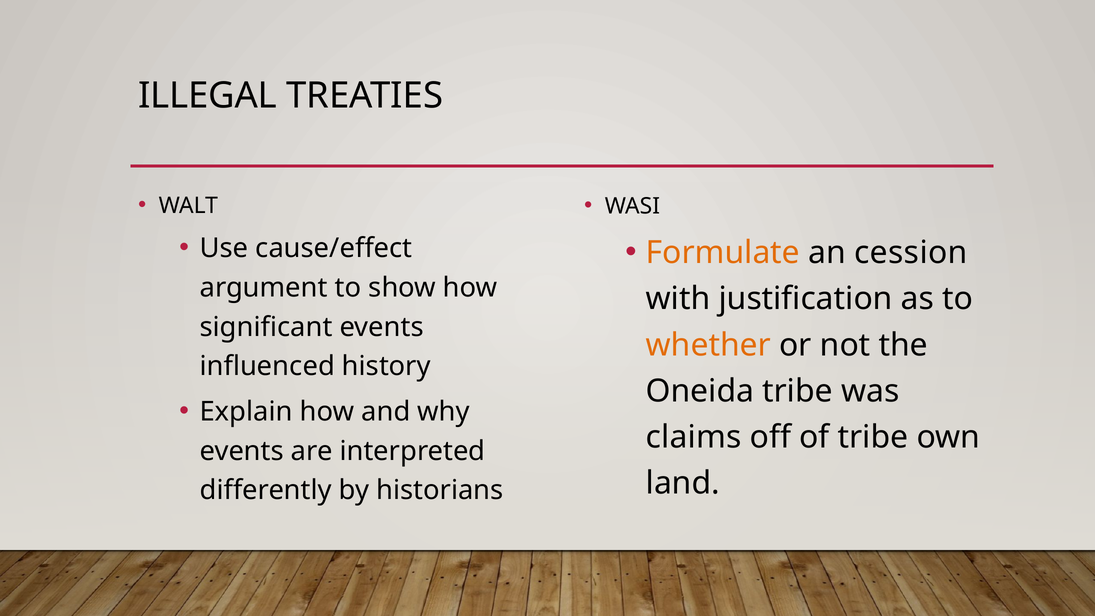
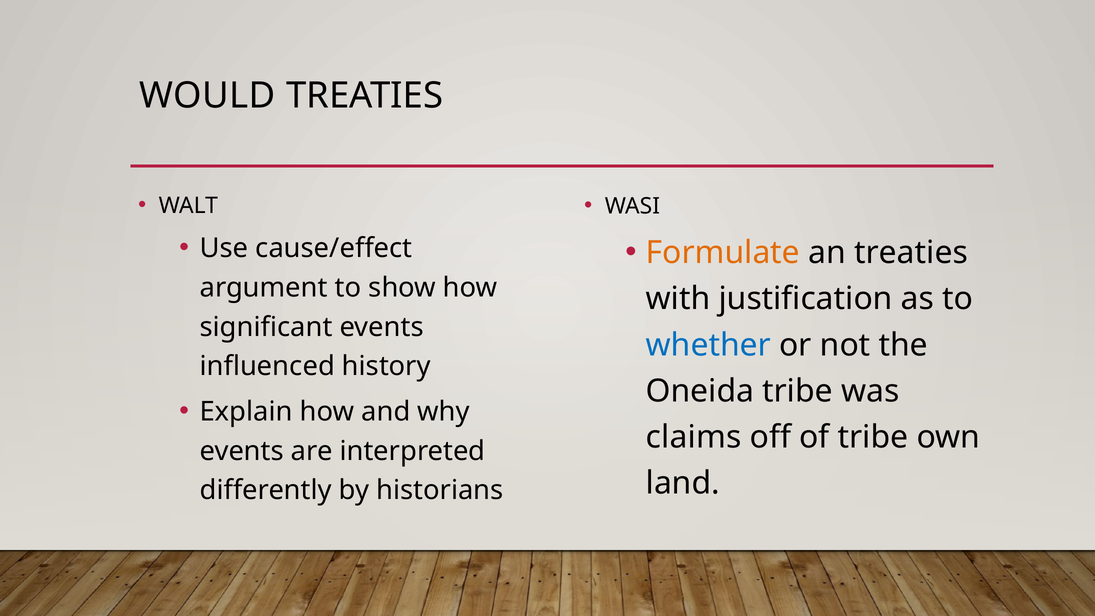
ILLEGAL: ILLEGAL -> WOULD (207, 96)
an cession: cession -> treaties (911, 253)
whether colour: orange -> blue (708, 345)
